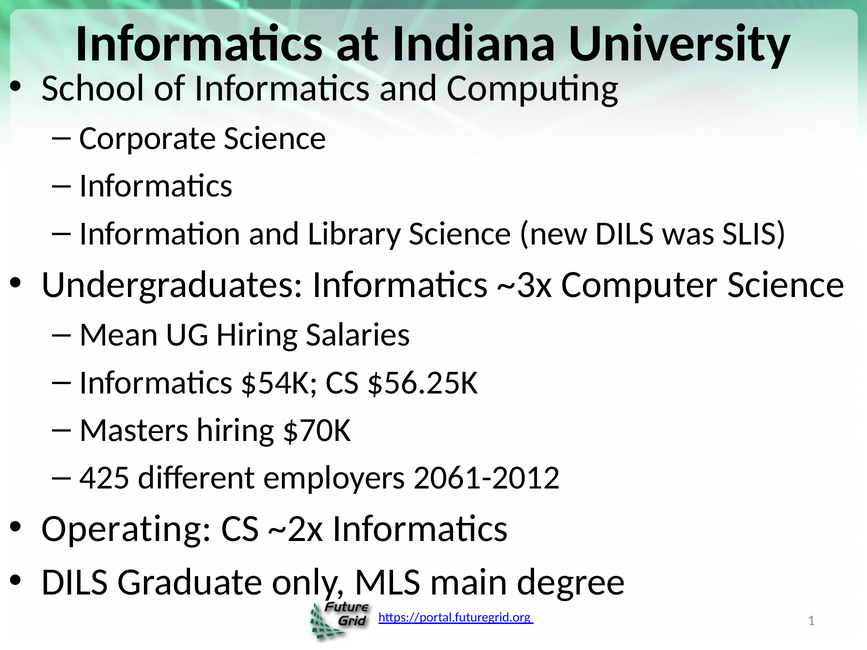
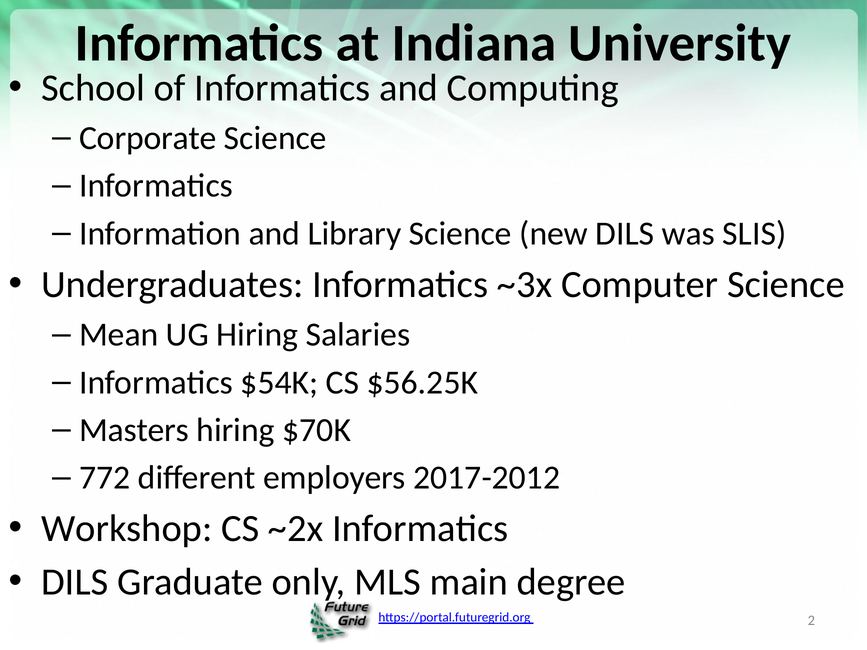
425: 425 -> 772 (105, 478)
2061-2012: 2061-2012 -> 2017-2012 (487, 478)
Operating: Operating -> Workshop (127, 529)
1: 1 -> 2 (811, 621)
